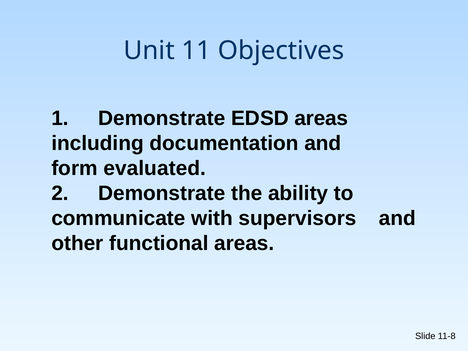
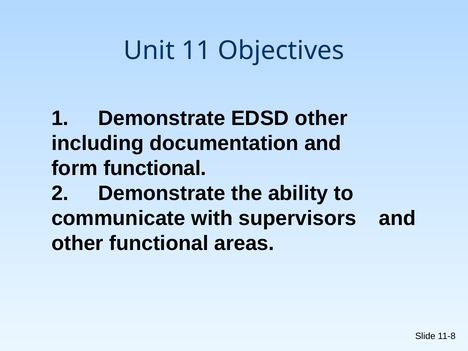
EDSD areas: areas -> other (321, 118)
form evaluated: evaluated -> functional (155, 168)
